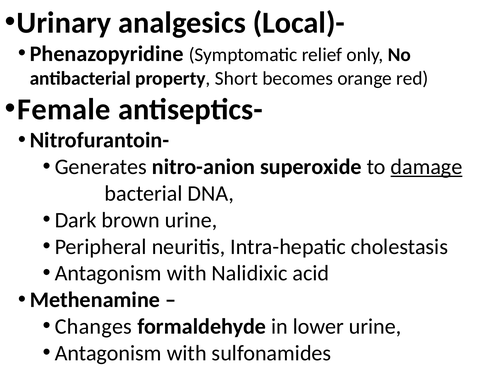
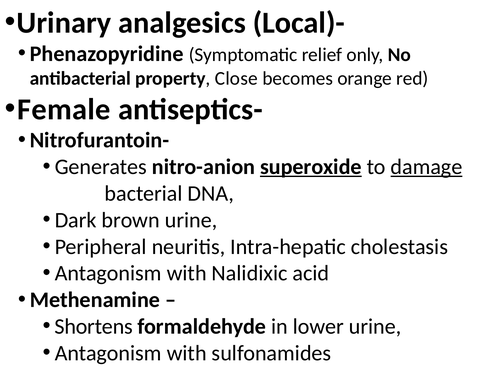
Short: Short -> Close (236, 78)
superoxide underline: none -> present (311, 167)
Changes: Changes -> Shortens (94, 326)
